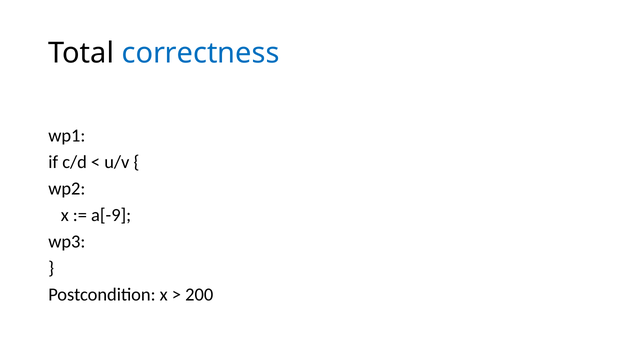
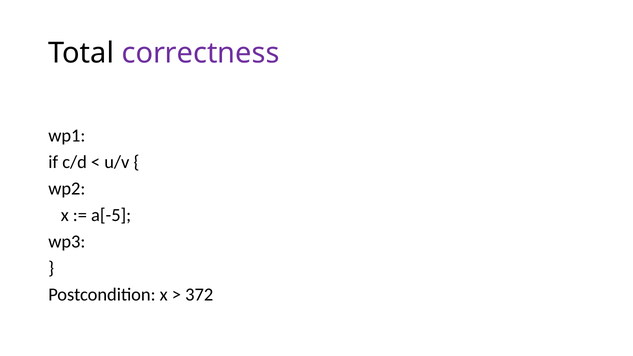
correctness colour: blue -> purple (201, 53)
a[-9: a[-9 -> a[-5 (111, 215)
200: 200 -> 372 (199, 295)
